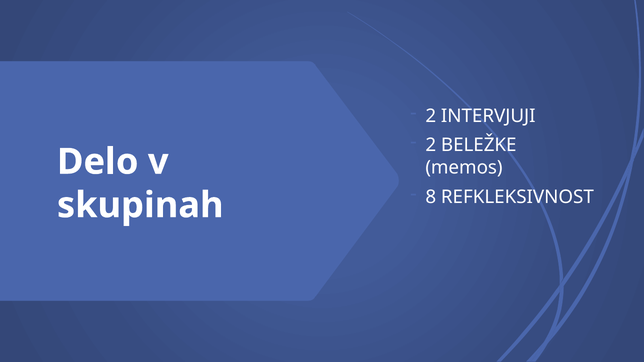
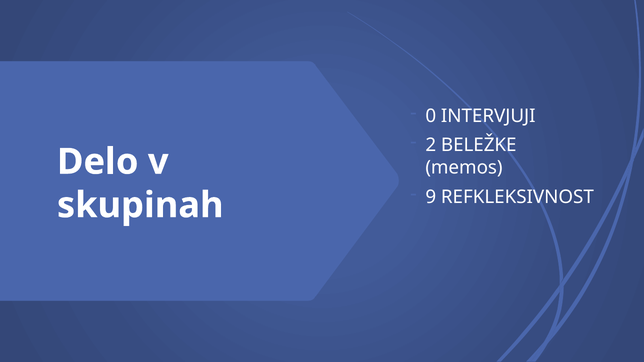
2: 2 -> 0 (431, 116)
8: 8 -> 9 (431, 197)
